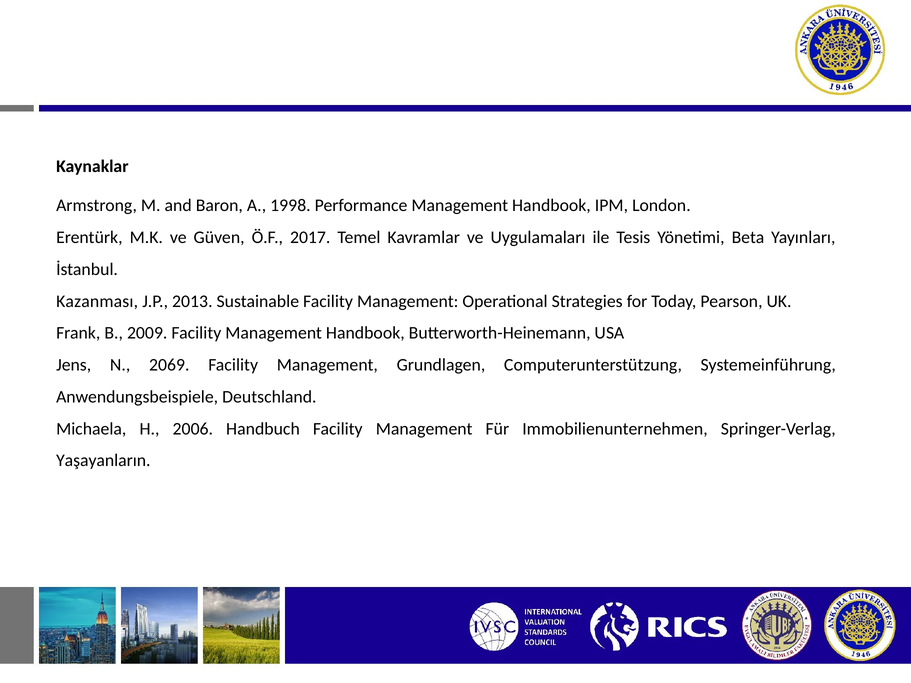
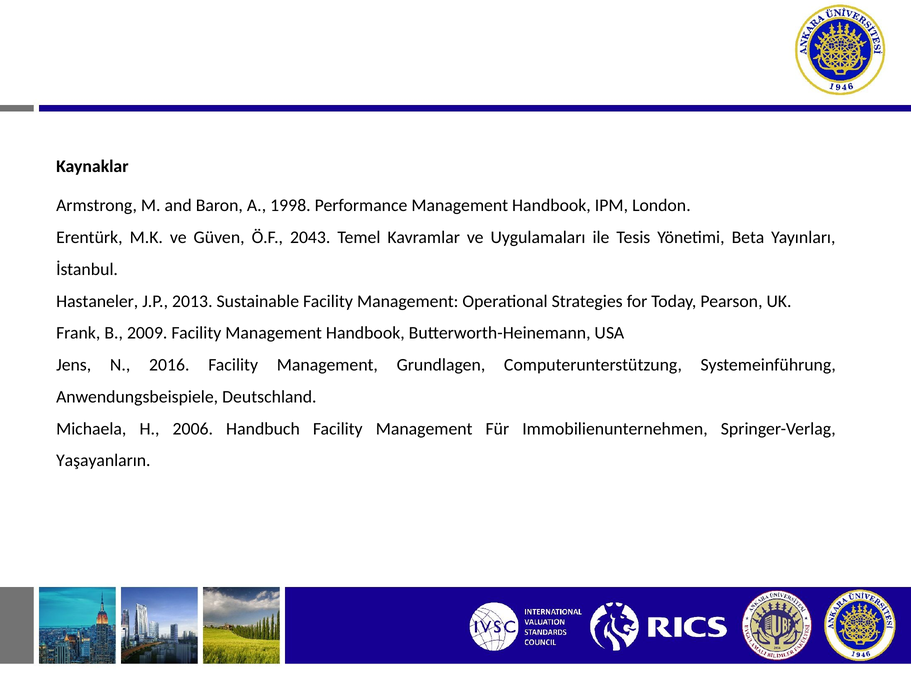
2017: 2017 -> 2043 (310, 238)
Kazanması: Kazanması -> Hastaneler (97, 301)
2069: 2069 -> 2016 (169, 365)
